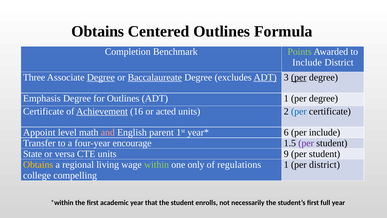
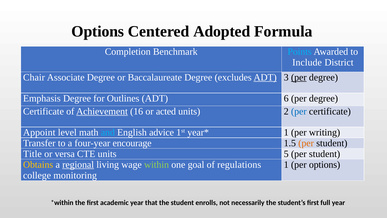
Obtains: Obtains -> Options (98, 31)
Centered Outlines: Outlines -> Adopted (222, 31)
Points colour: light green -> light blue (300, 52)
Three: Three -> Chair (34, 77)
Degree underline: present -> none (101, 77)
Baccalaureate underline: present -> none (155, 77)
ADT 1: 1 -> 6 (286, 98)
and colour: pink -> light blue (108, 132)
parent: parent -> advice (162, 132)
6: 6 -> 1 (286, 132)
per include: include -> writing (325, 132)
per colour: purple -> orange (306, 143)
State: State -> Title (32, 154)
9: 9 -> 5 (286, 154)
regional underline: none -> present (78, 164)
only: only -> goal (196, 164)
per district: district -> options (325, 164)
compelling: compelling -> monitoring (75, 175)
